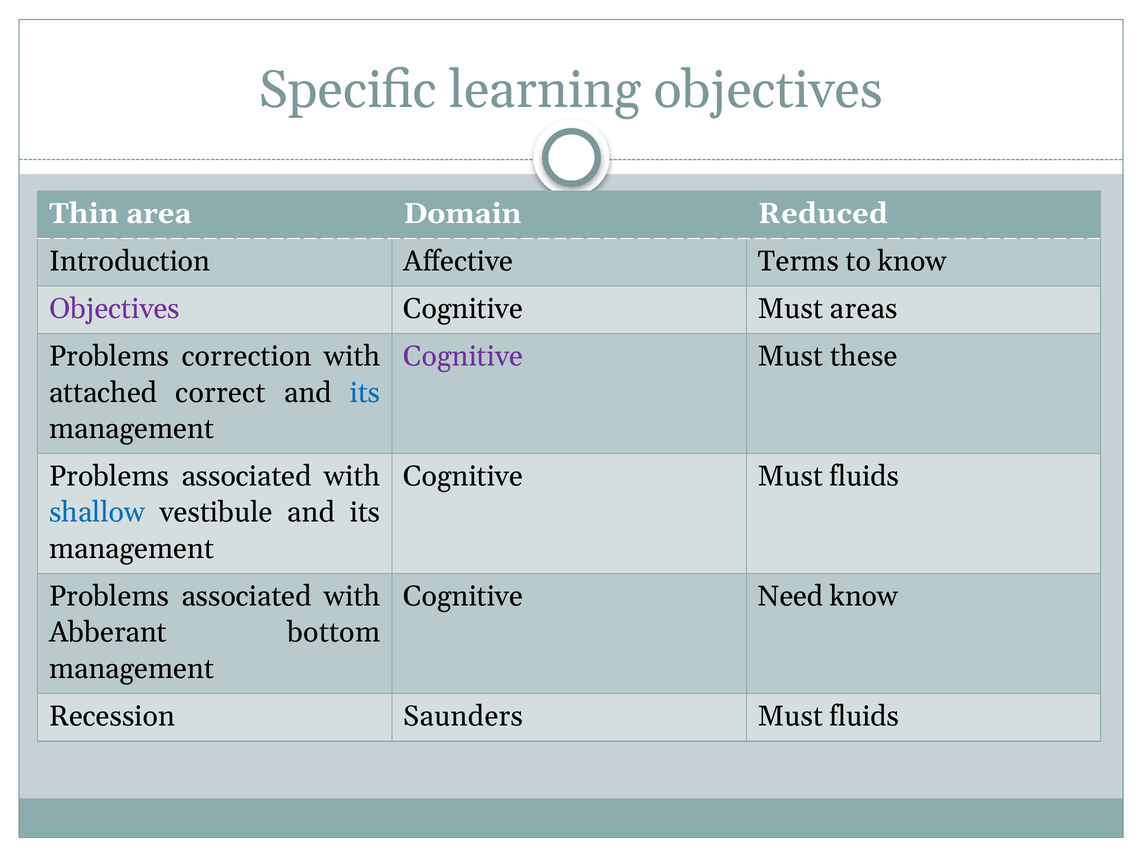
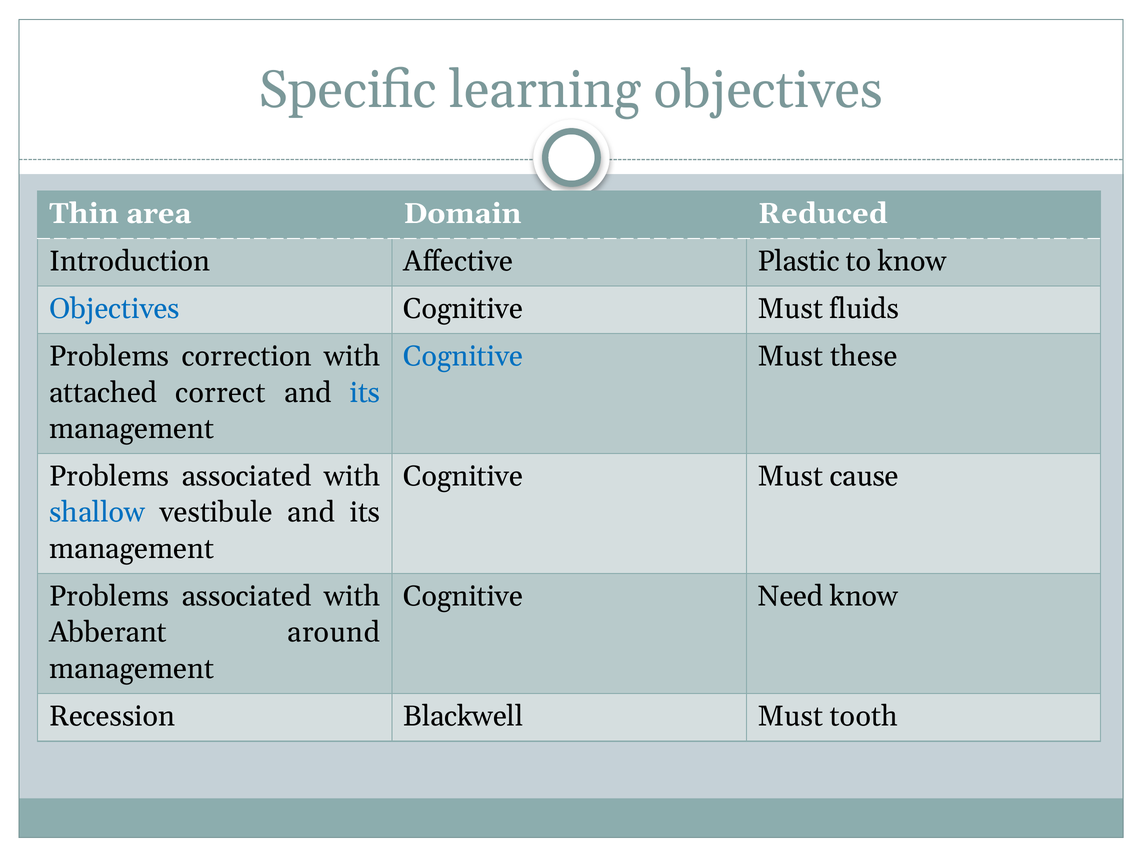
Terms: Terms -> Plastic (799, 261)
Objectives colour: purple -> blue (114, 309)
areas: areas -> fluids (864, 309)
Cognitive colour: purple -> blue (463, 356)
Cognitive Must fluids: fluids -> cause (864, 476)
bottom: bottom -> around (334, 633)
Saunders: Saunders -> Blackwell (463, 717)
fluids: fluids -> tooth (864, 717)
